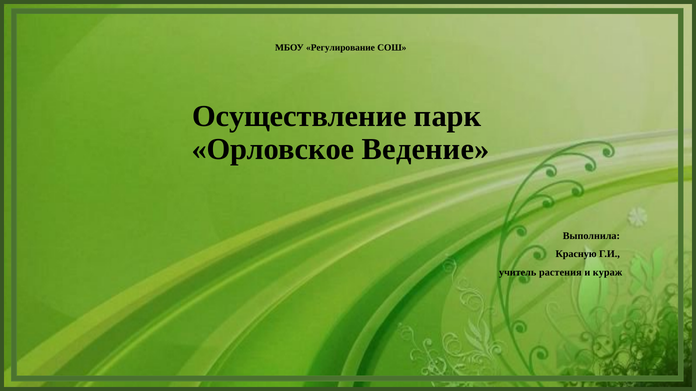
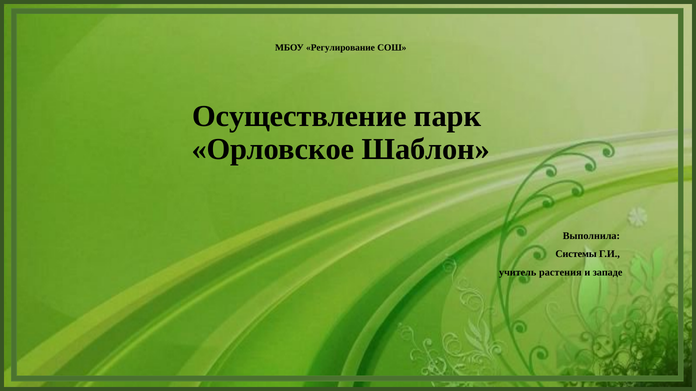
Ведение: Ведение -> Шаблон (426, 149)
Красную: Красную -> Системы (576, 254)
кураж: кураж -> западе (608, 273)
